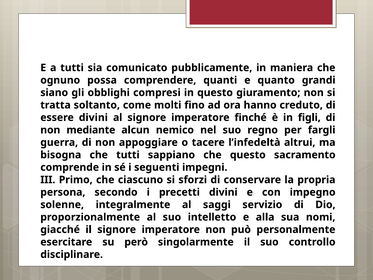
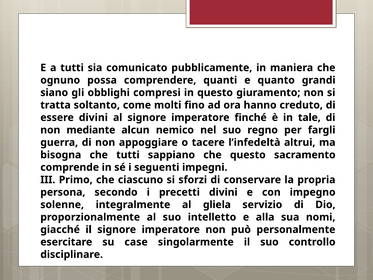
figli: figli -> tale (309, 117)
saggi: saggi -> gliela (217, 204)
però: però -> case (136, 242)
